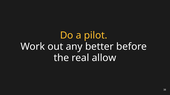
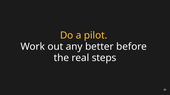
allow: allow -> steps (104, 58)
